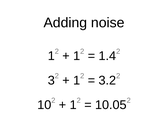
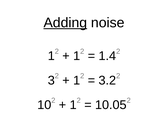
Adding underline: none -> present (65, 23)
